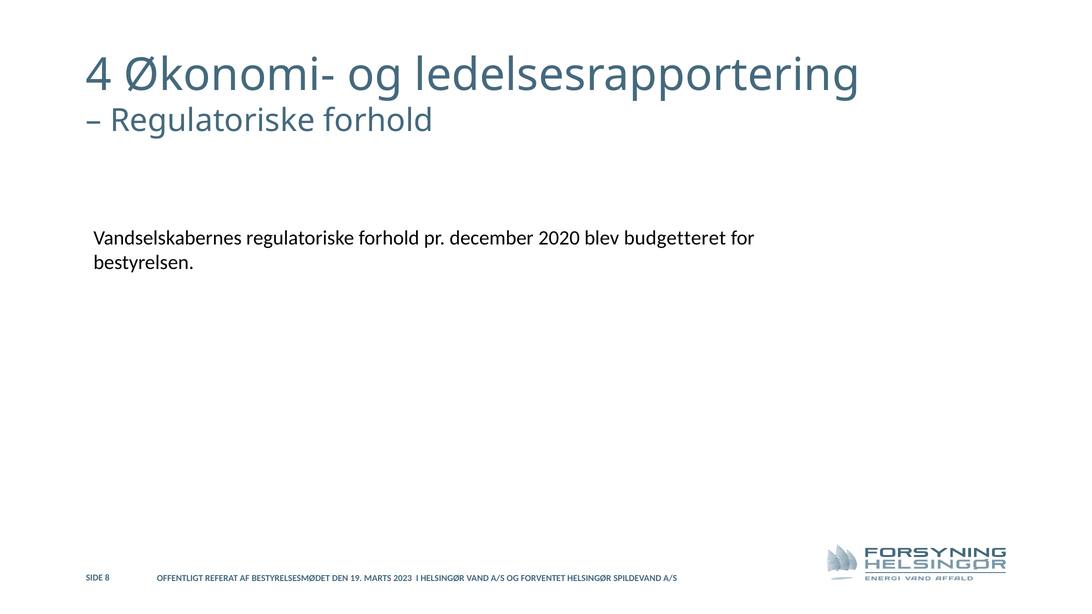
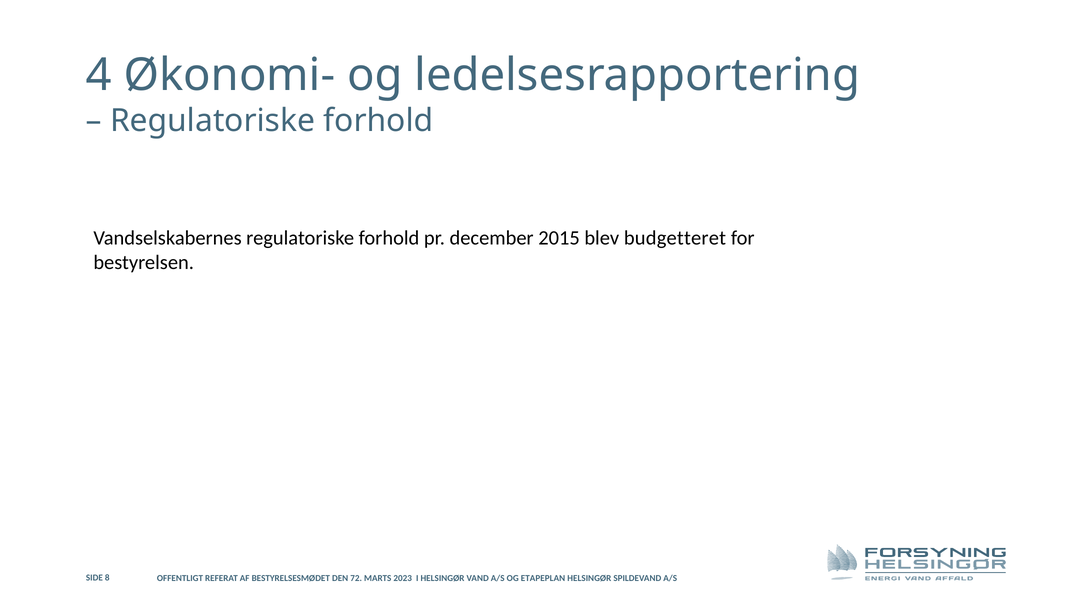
2020: 2020 -> 2015 (559, 238)
19: 19 -> 72 (356, 578)
FORVENTET: FORVENTET -> ETAPEPLAN (543, 578)
